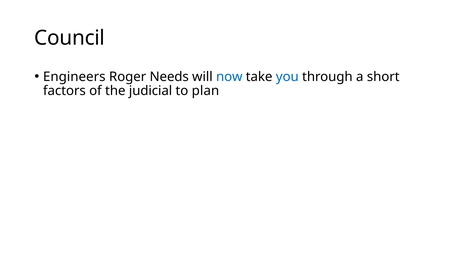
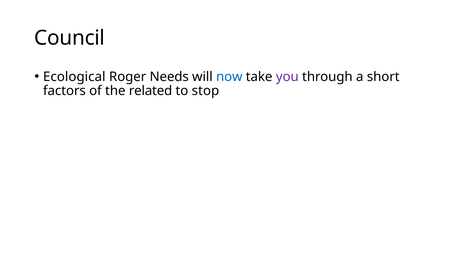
Engineers: Engineers -> Ecological (74, 77)
you colour: blue -> purple (287, 77)
judicial: judicial -> related (151, 91)
plan: plan -> stop (205, 91)
